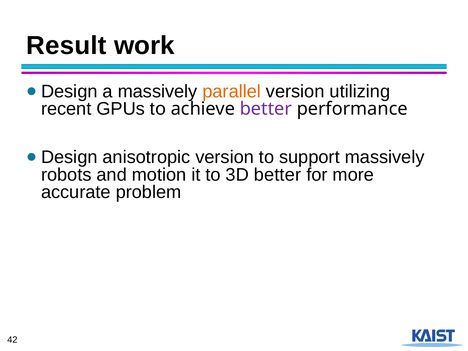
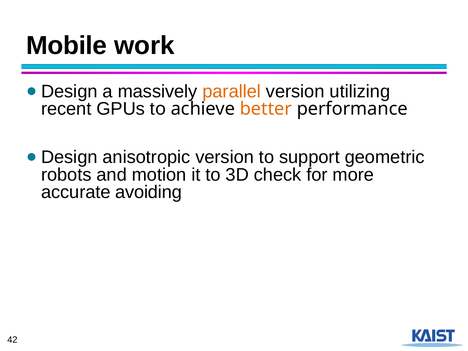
Result: Result -> Mobile (67, 46)
better colour: purple -> orange (266, 109)
support massively: massively -> geometric (385, 157)
3D better: better -> check (278, 175)
problem: problem -> avoiding (149, 192)
